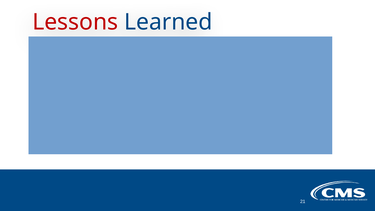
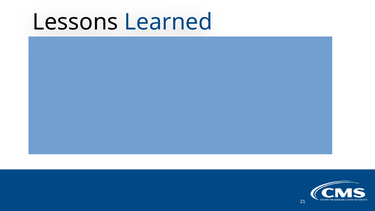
Lessons colour: red -> black (75, 22)
